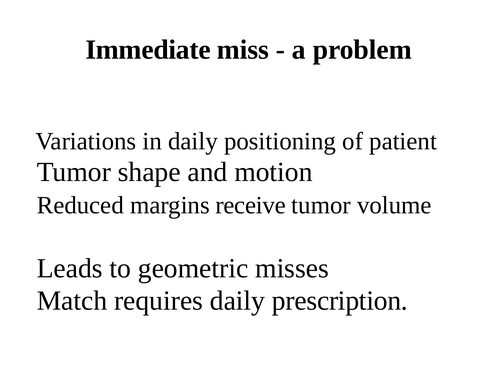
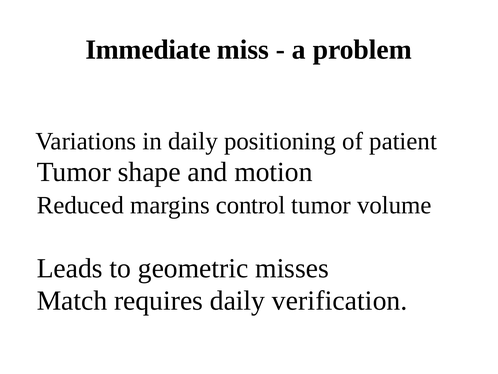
receive: receive -> control (251, 205)
prescription: prescription -> verification (340, 300)
